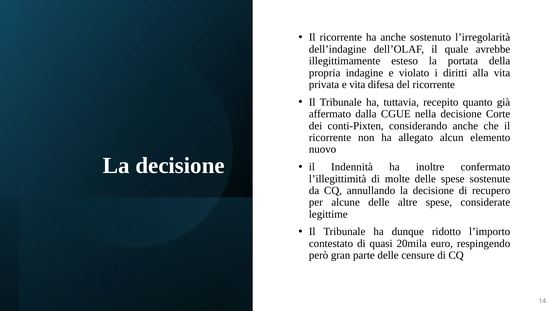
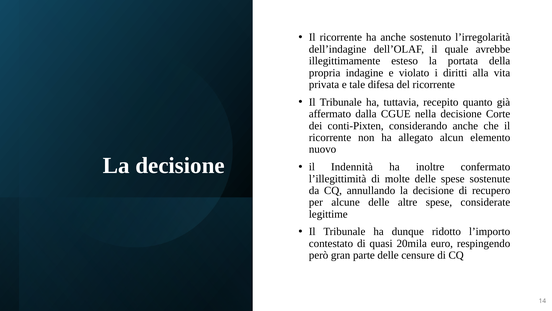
e vita: vita -> tale (357, 84)
